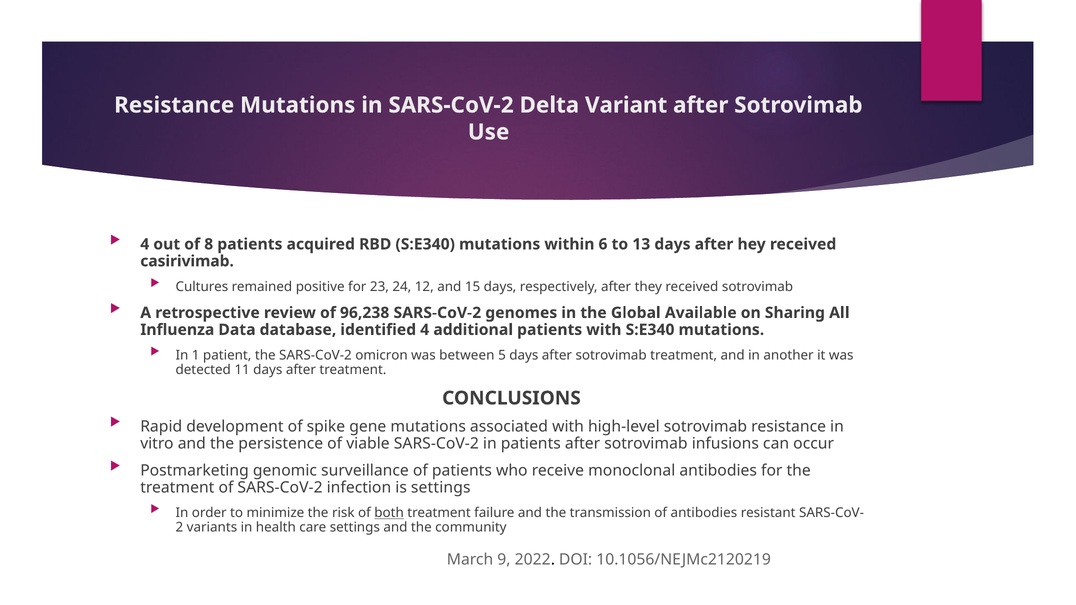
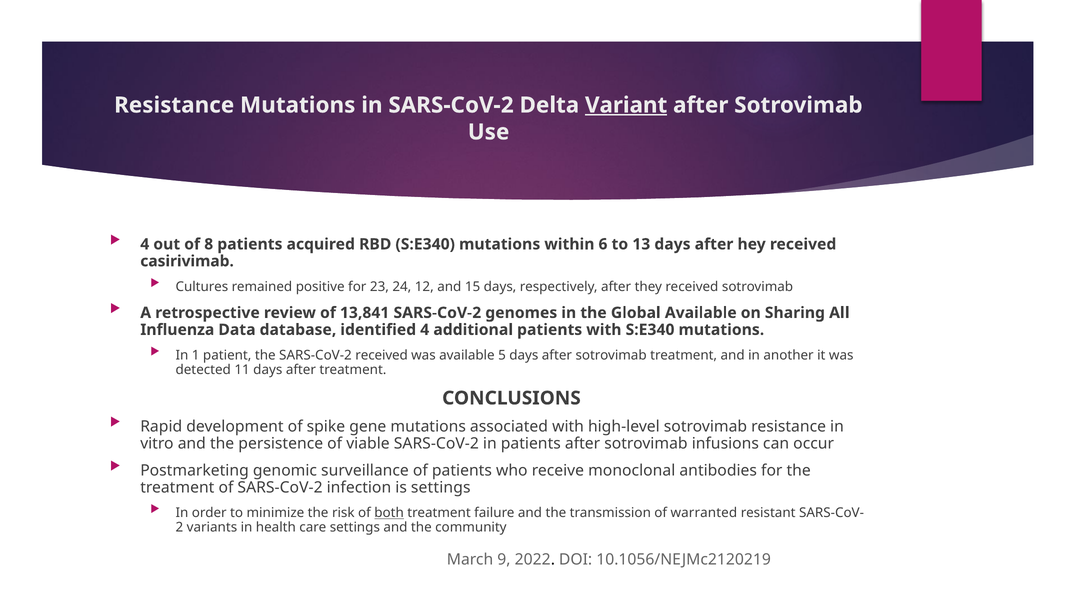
Variant underline: none -> present (626, 105)
96,238: 96,238 -> 13,841 (365, 313)
SARS-CoV-2 omicron: omicron -> received (382, 355)
was between: between -> available (467, 355)
of antibodies: antibodies -> warranted (704, 513)
